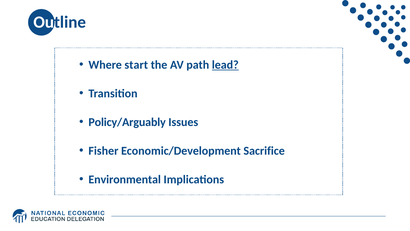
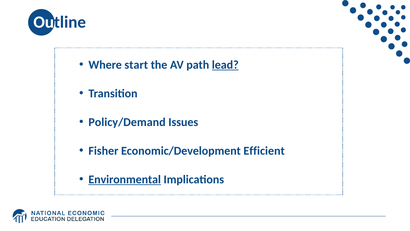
Policy/Arguably: Policy/Arguably -> Policy/Demand (127, 122)
Sacrifice: Sacrifice -> Efficient (264, 151)
Environmental underline: none -> present (125, 179)
